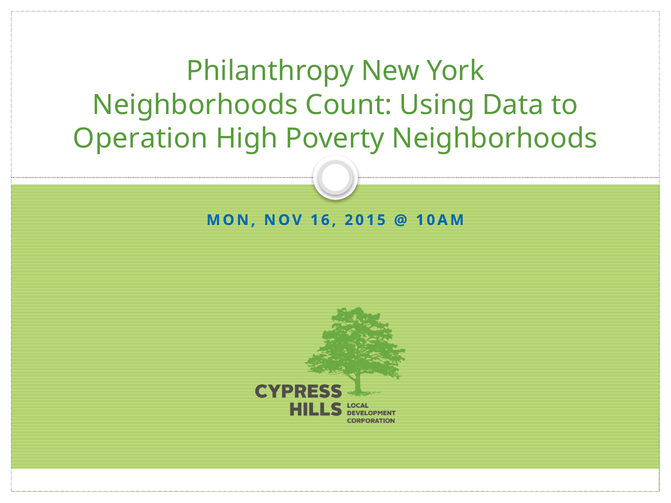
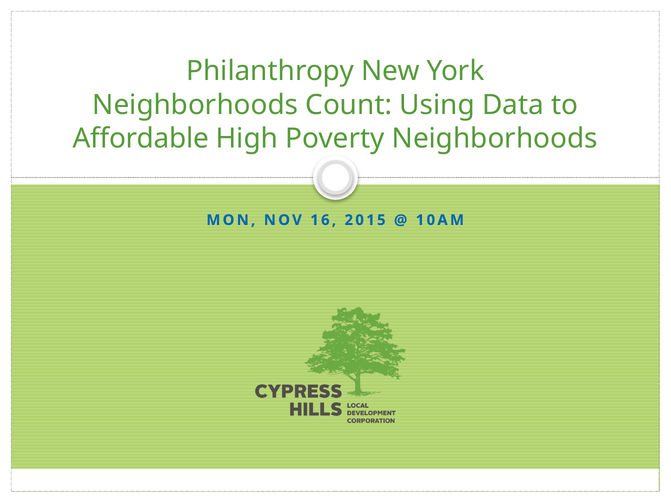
Operation: Operation -> Affordable (141, 138)
